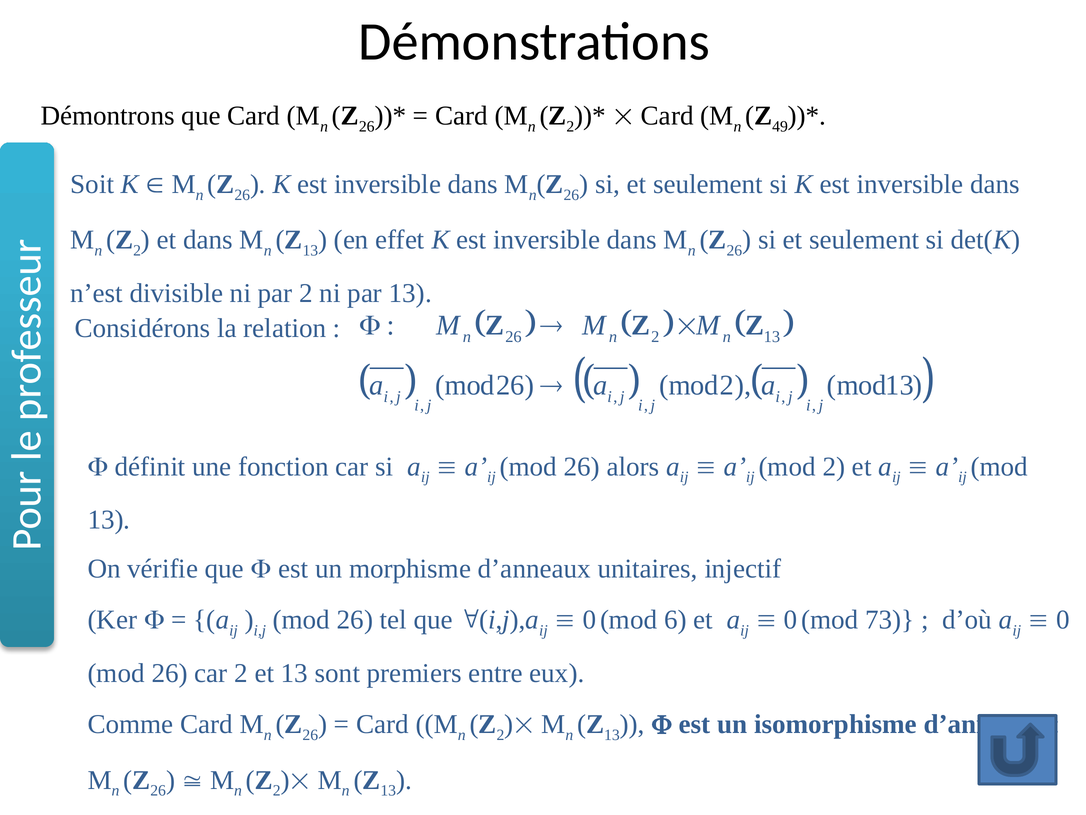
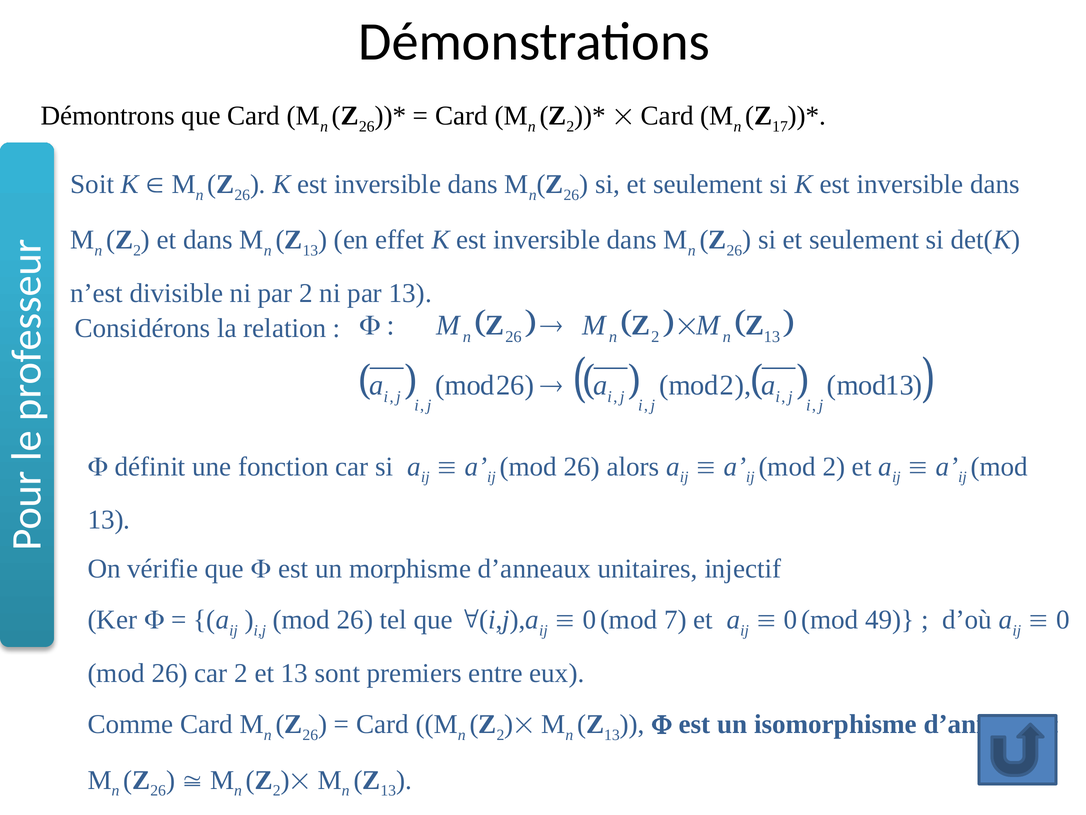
49: 49 -> 17 (780, 126)
6: 6 -> 7 (675, 620)
73: 73 -> 49 (890, 620)
